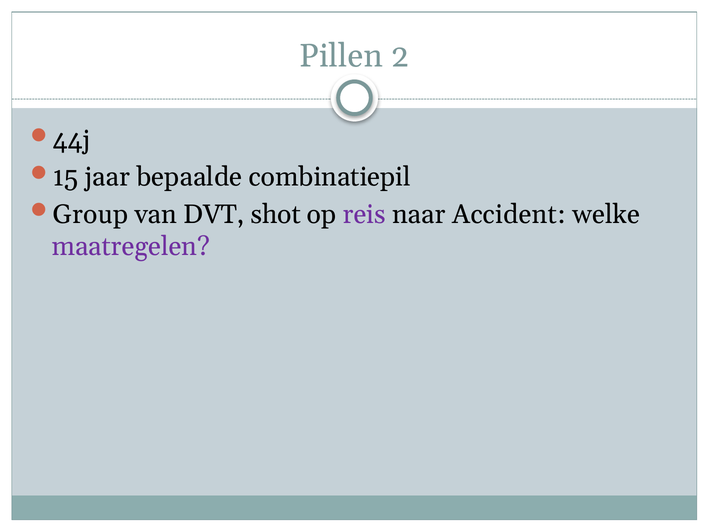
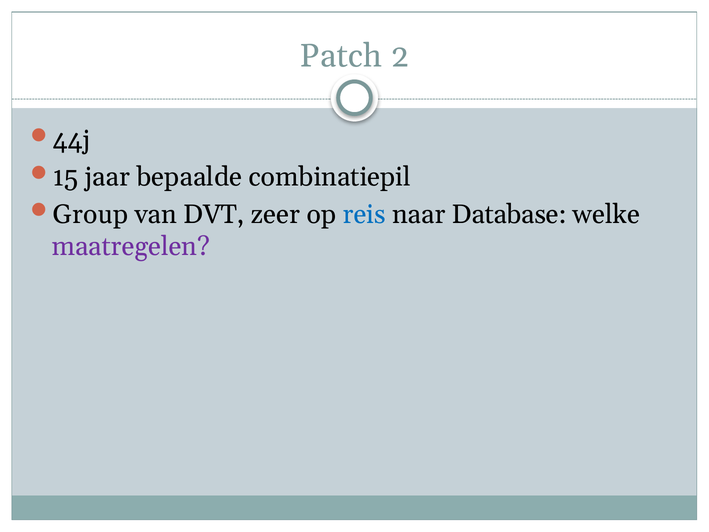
Pillen: Pillen -> Patch (341, 56)
shot: shot -> zeer (276, 214)
reis colour: purple -> blue (364, 214)
Accident: Accident -> Database (509, 214)
